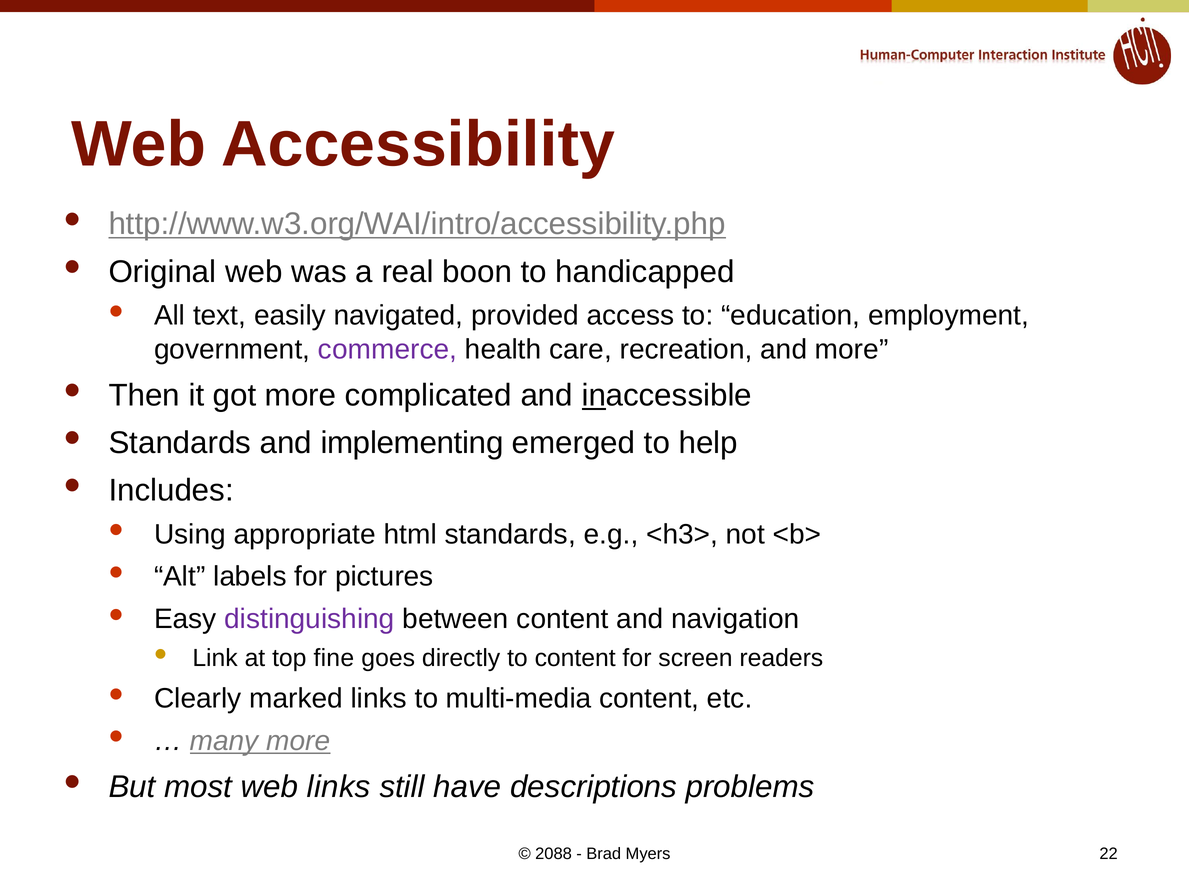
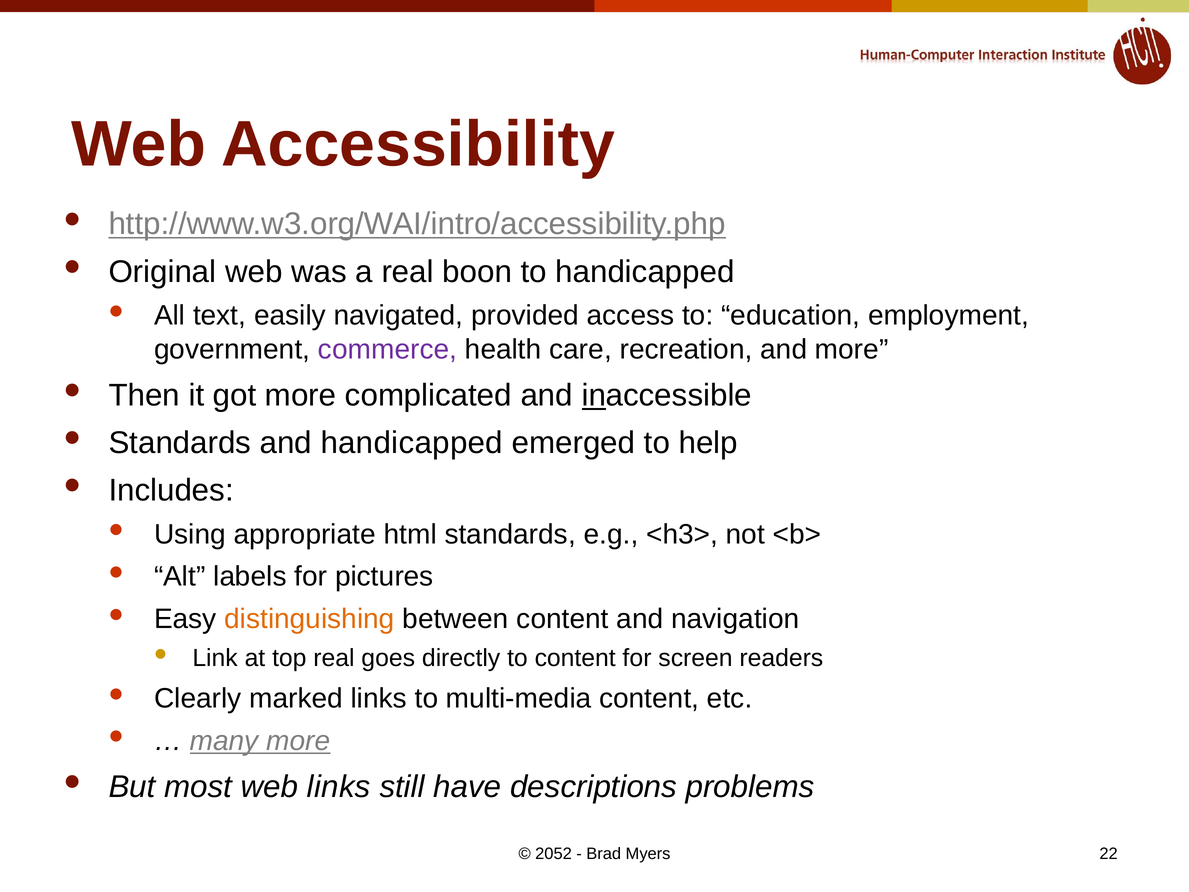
and implementing: implementing -> handicapped (412, 443)
distinguishing colour: purple -> orange (309, 619)
top fine: fine -> real (334, 658)
2088: 2088 -> 2052 (554, 853)
